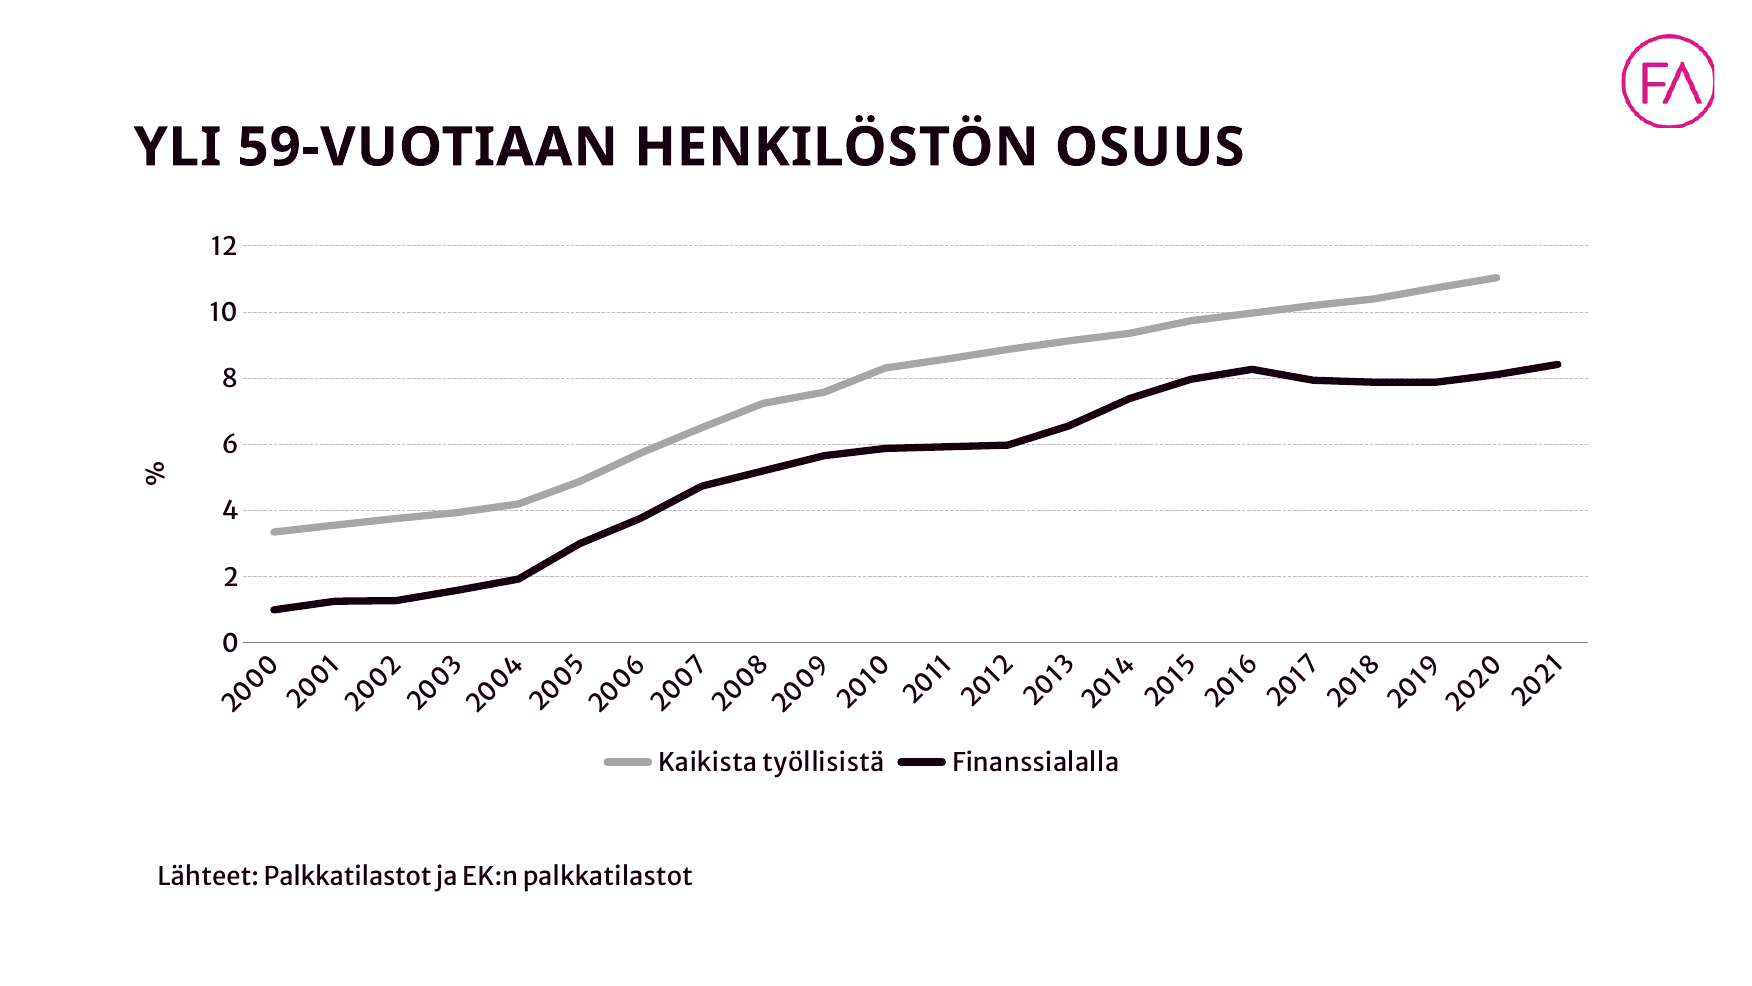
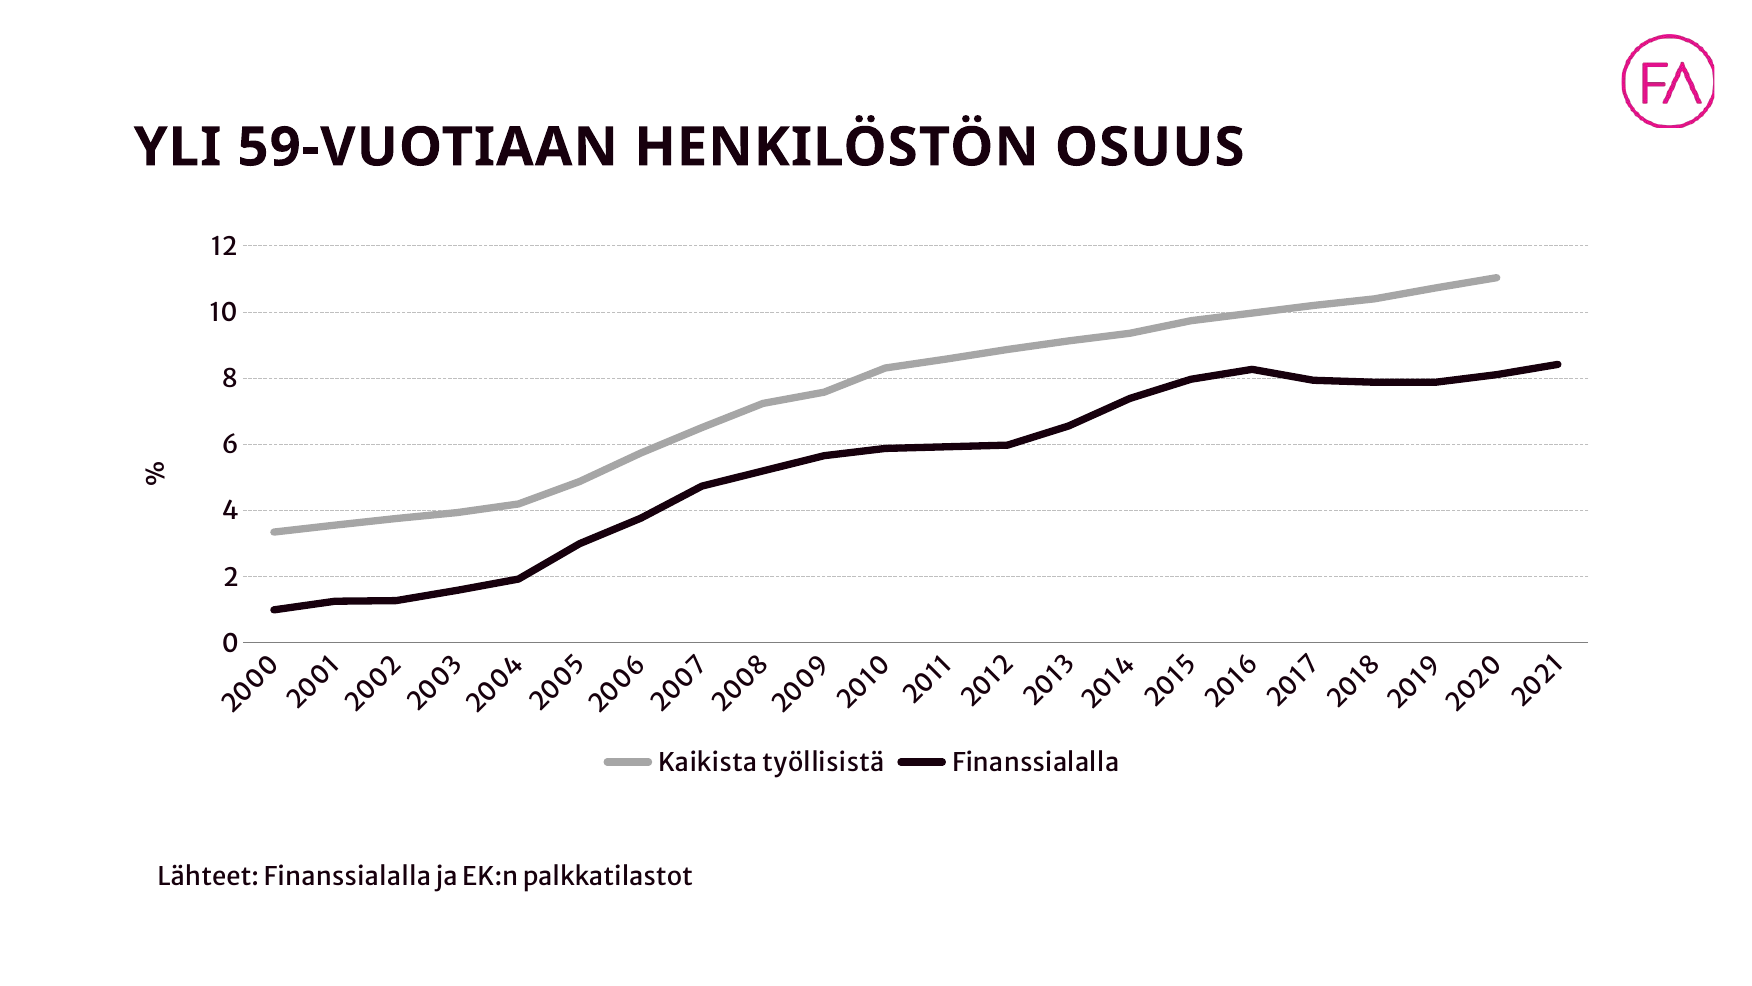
Lähteet Palkkatilastot: Palkkatilastot -> Finanssialalla (347, 876)
